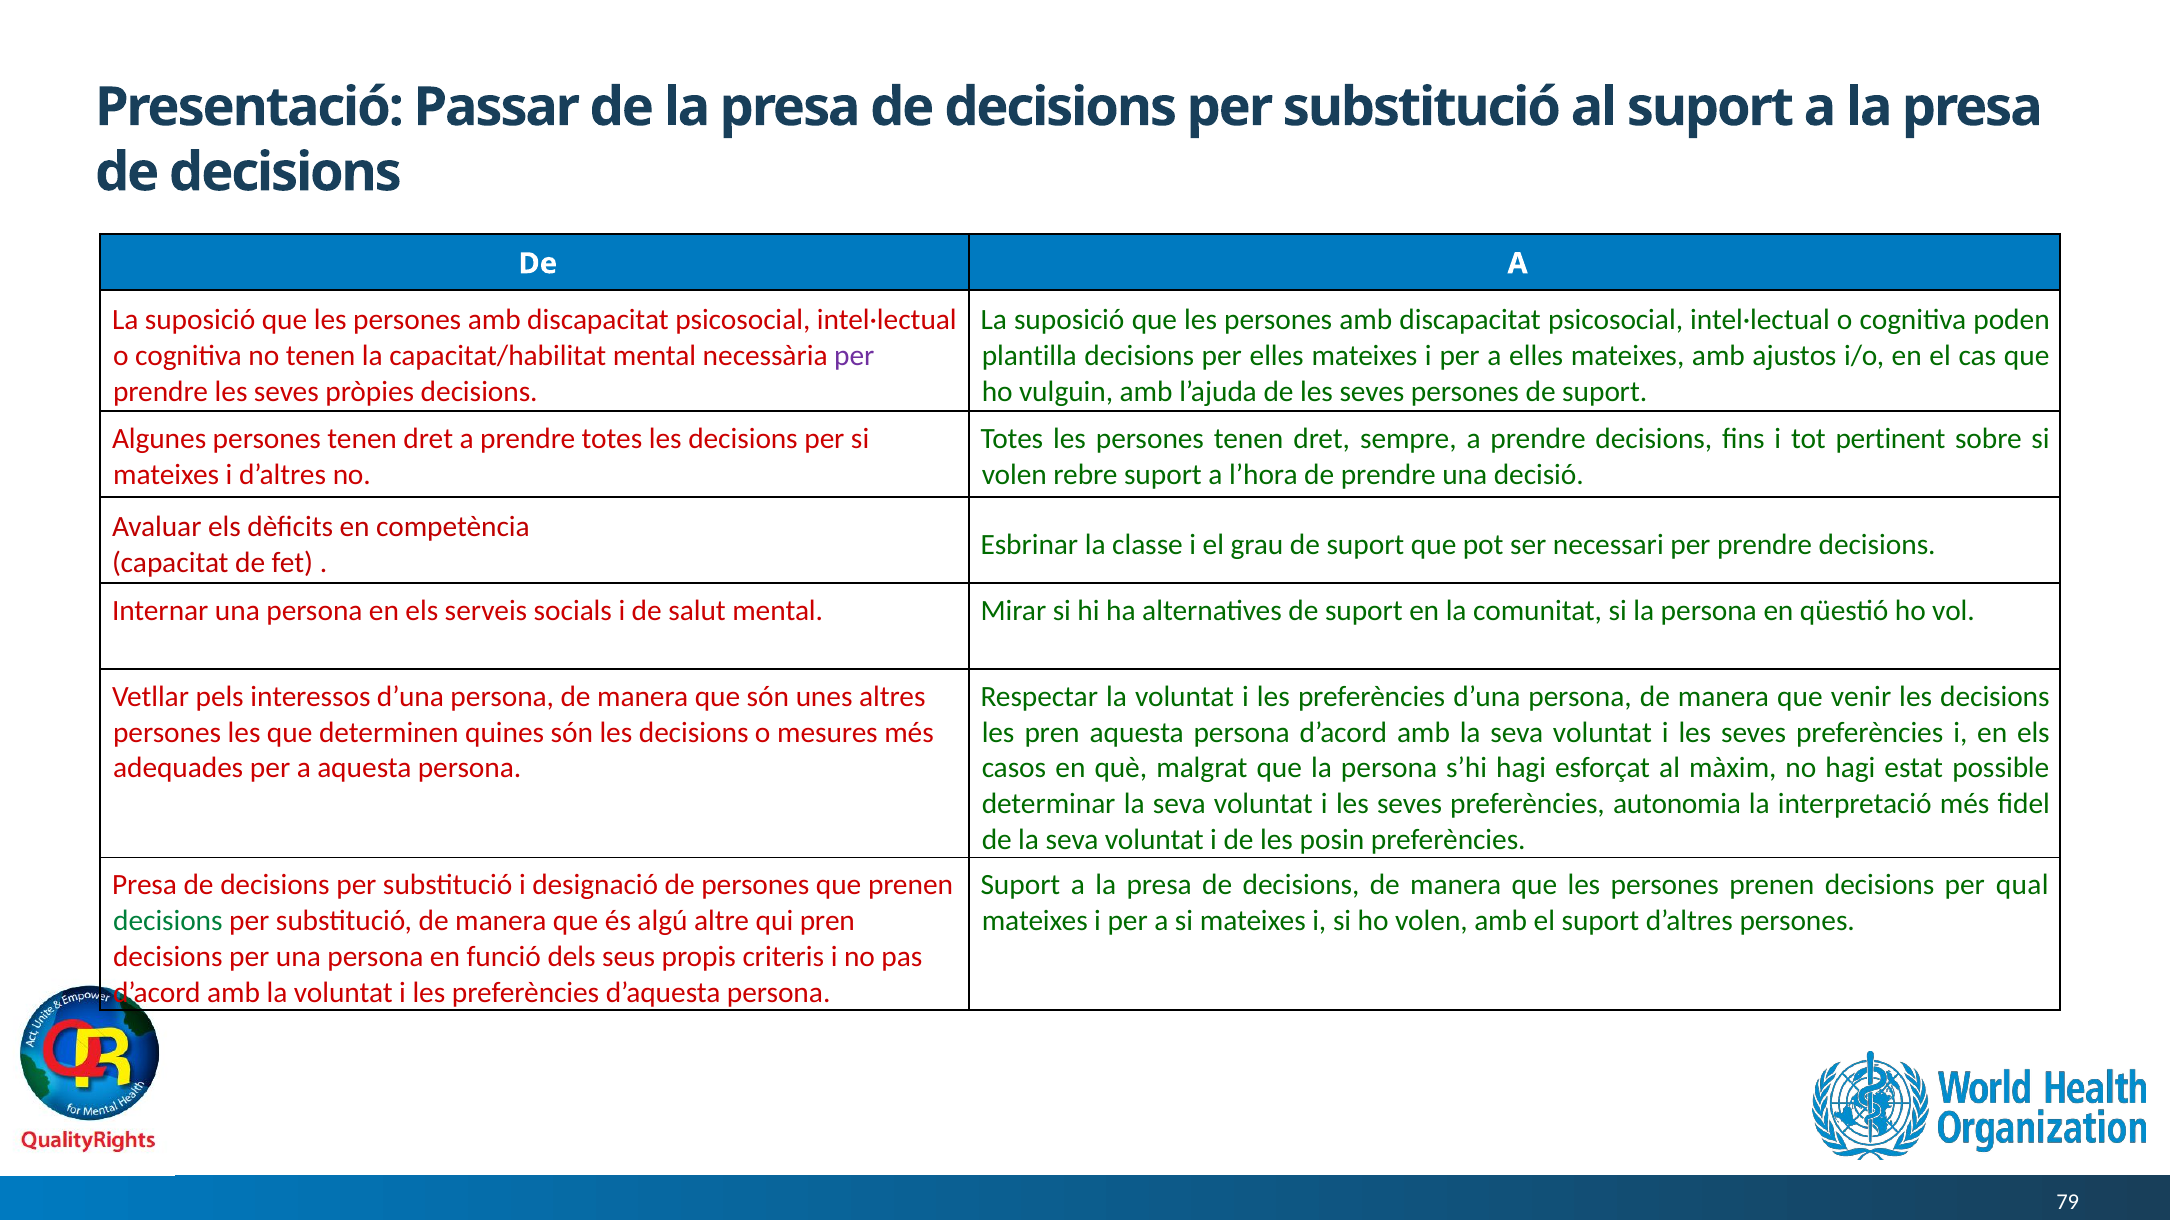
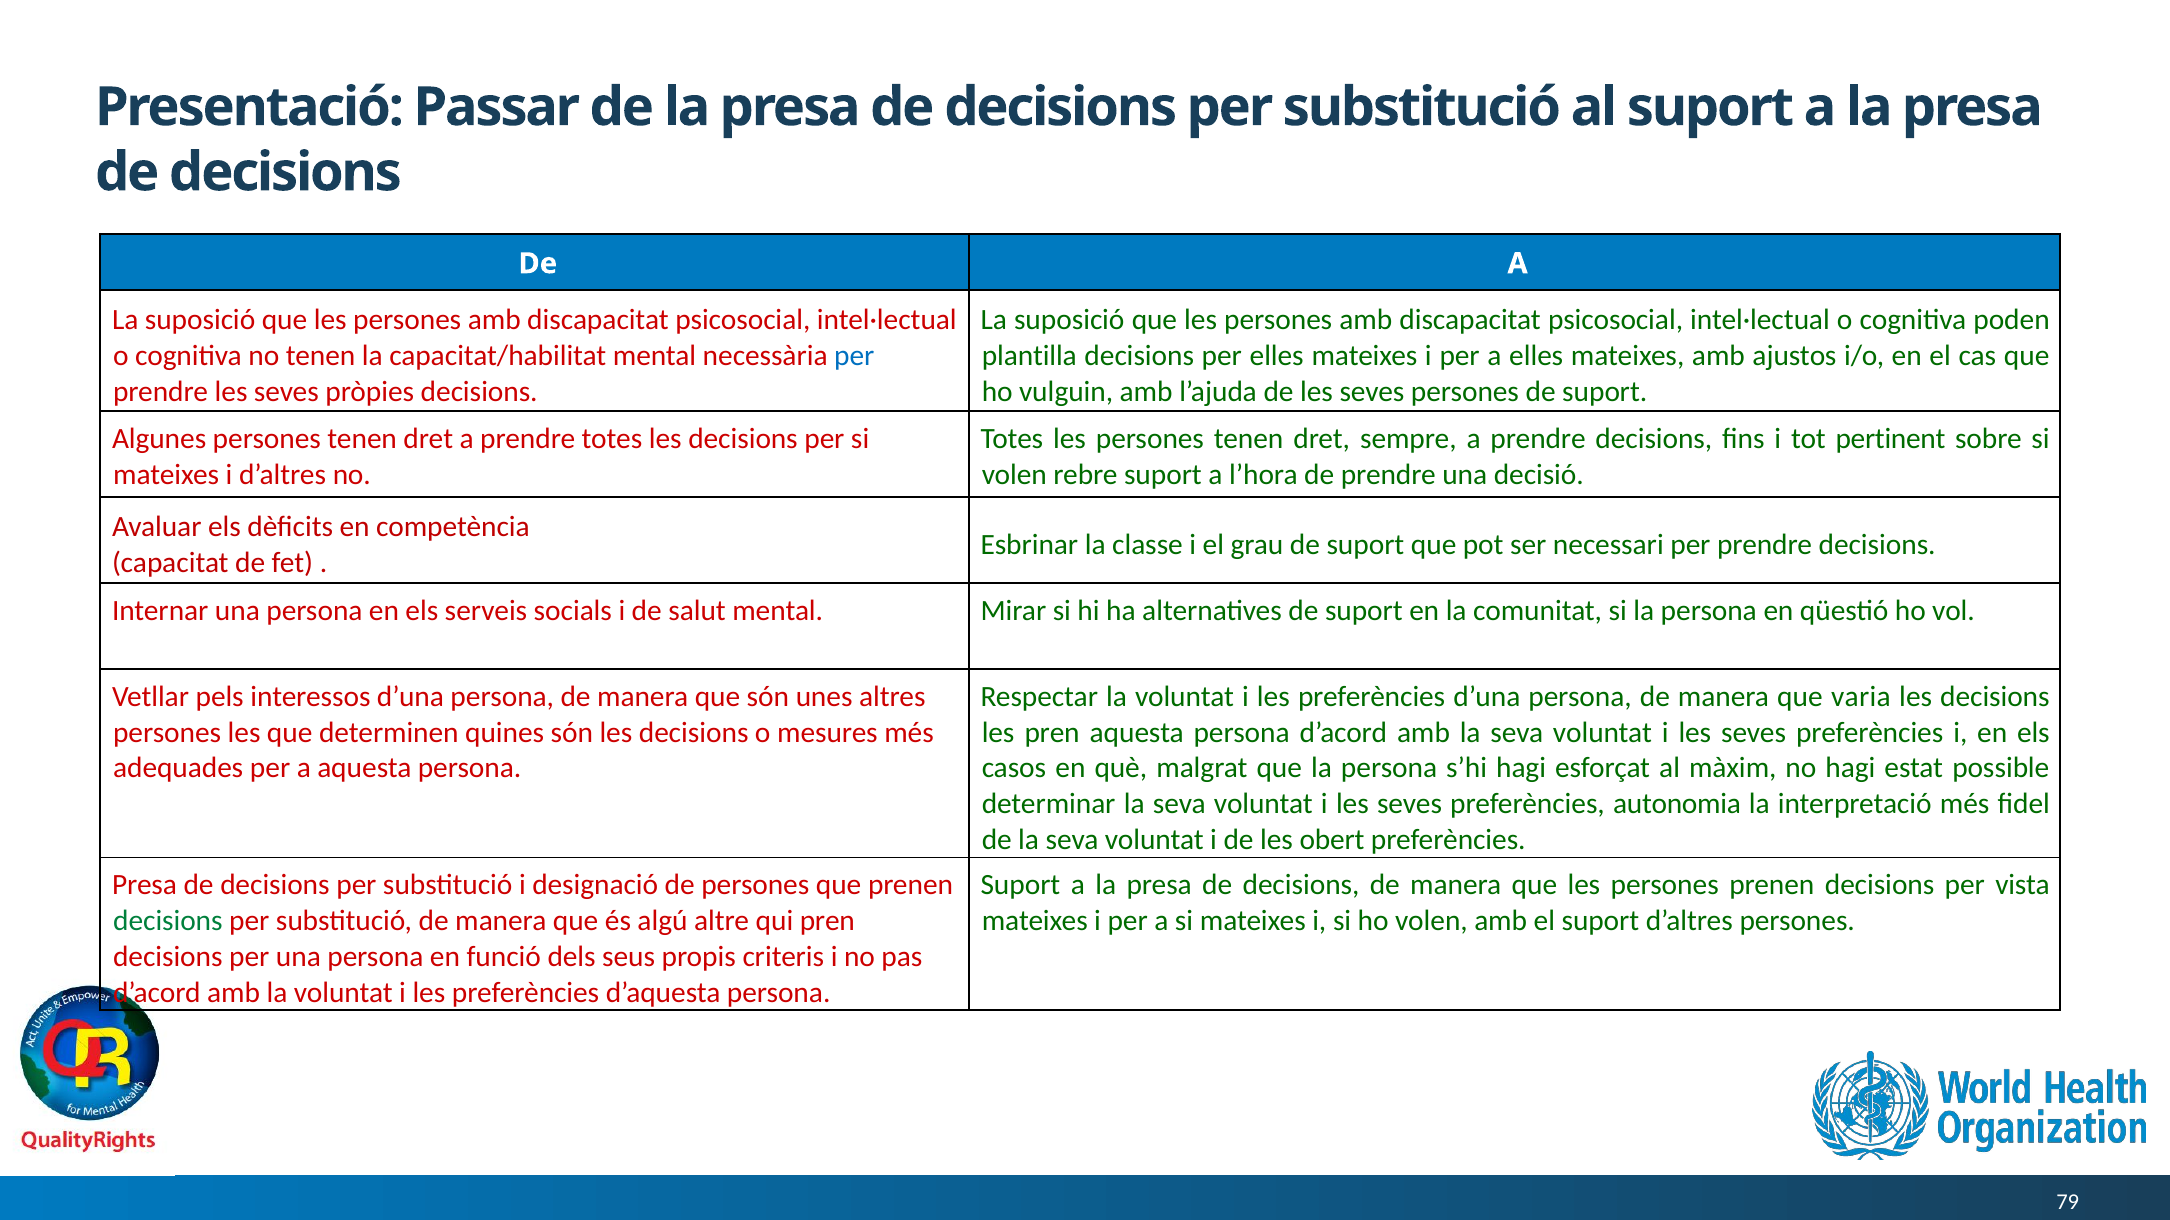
per colour: purple -> blue (854, 356)
venir: venir -> varia (1861, 697)
posin: posin -> obert (1332, 840)
qual: qual -> vista (2023, 886)
